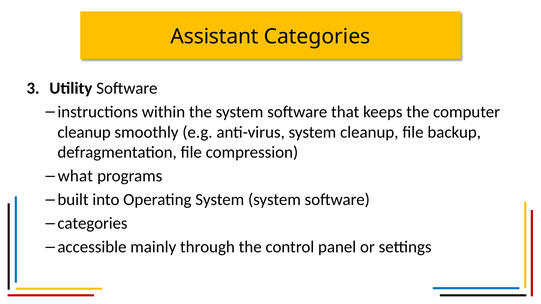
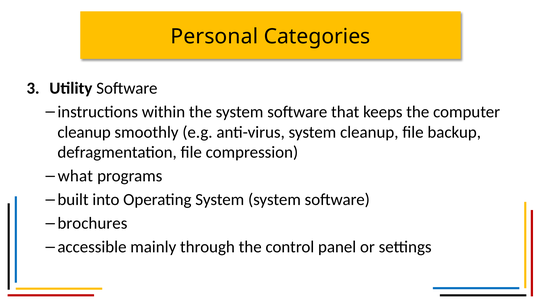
Assistant: Assistant -> Personal (214, 37)
categories: categories -> brochures (92, 224)
